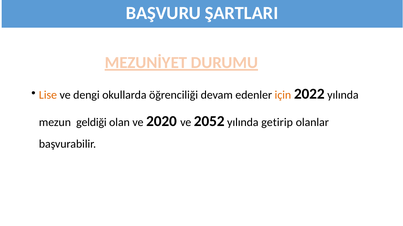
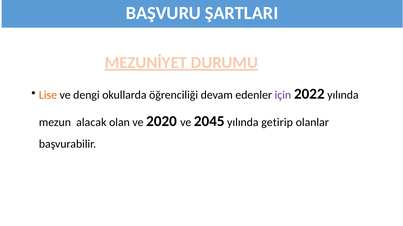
için colour: orange -> purple (283, 95)
geldiği: geldiği -> alacak (91, 123)
2052: 2052 -> 2045 (209, 121)
